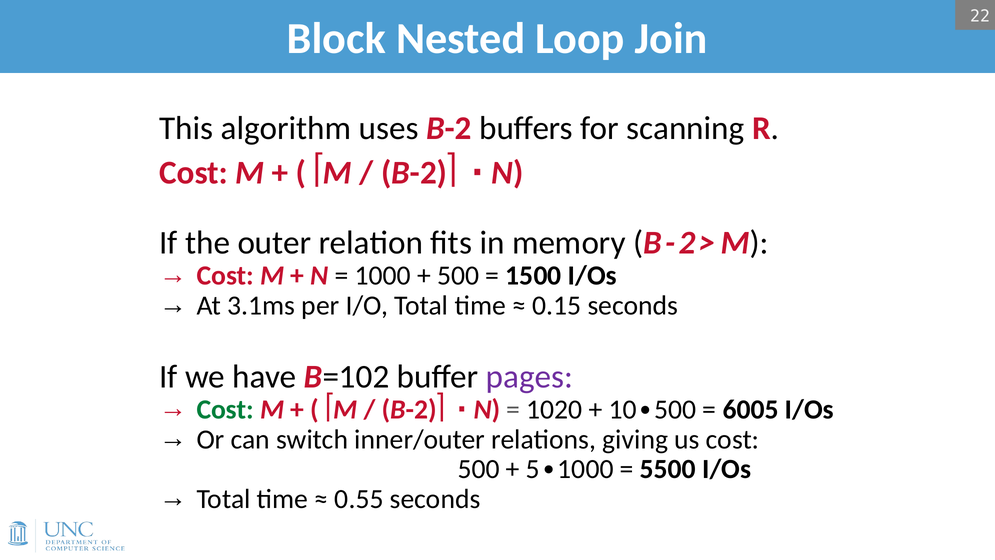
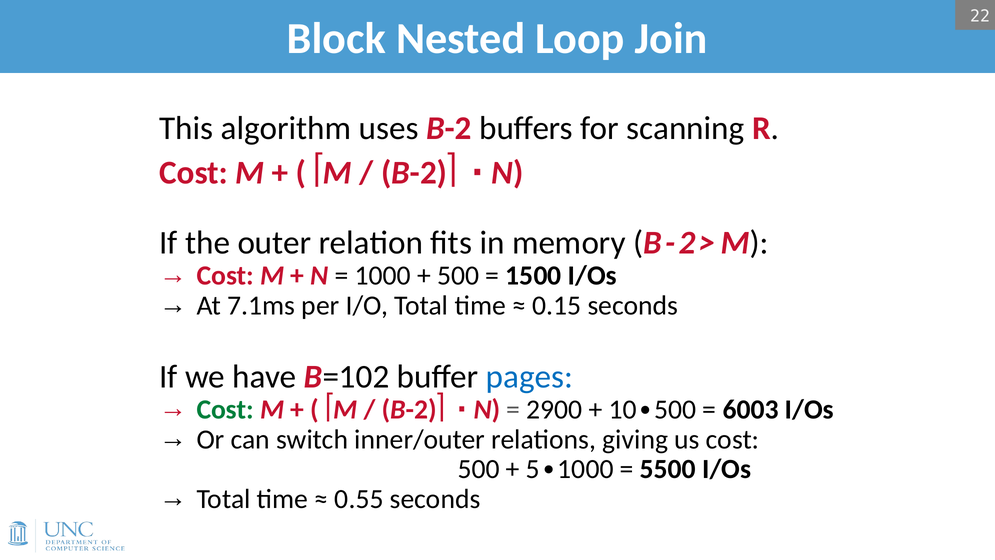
3.1ms: 3.1ms -> 7.1ms (261, 306)
pages colour: purple -> blue (529, 377)
1020: 1020 -> 2900 (554, 409)
6005: 6005 -> 6003 (751, 409)
